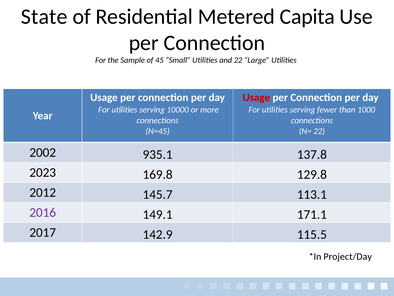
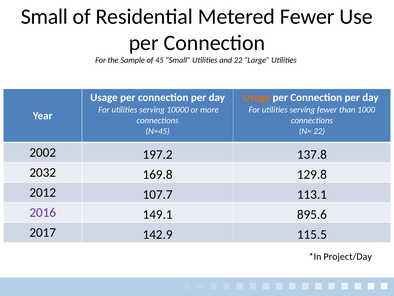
State: State -> Small (44, 17)
Metered Capita: Capita -> Fewer (307, 17)
Usage colour: red -> orange (256, 97)
935.1: 935.1 -> 197.2 (158, 154)
2023: 2023 -> 2032 (43, 172)
145.7: 145.7 -> 107.7 (158, 194)
171.1: 171.1 -> 895.6 (312, 214)
